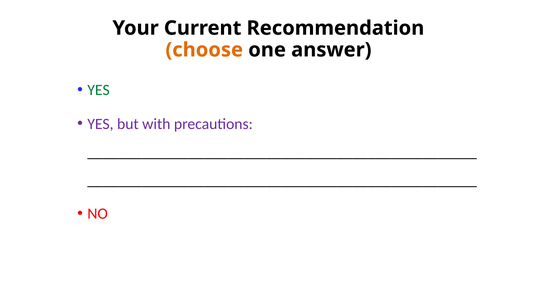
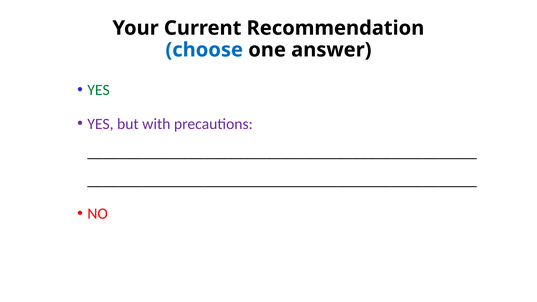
choose colour: orange -> blue (204, 50)
